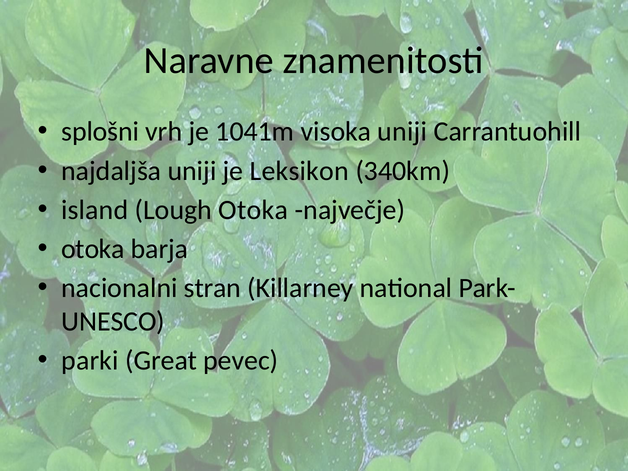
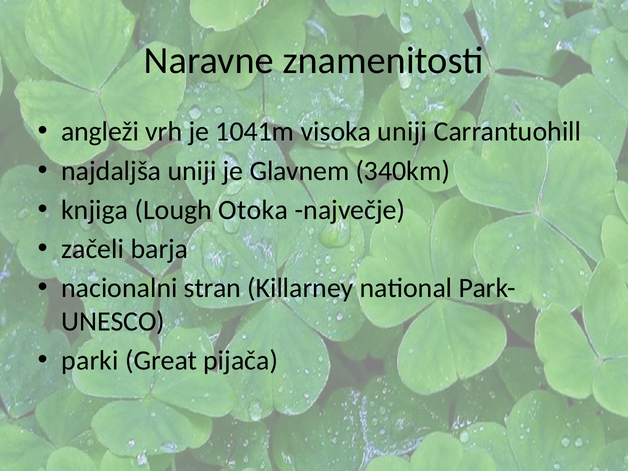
splošni: splošni -> angleži (100, 132)
Leksikon: Leksikon -> Glavnem (299, 171)
island: island -> knjiga (95, 210)
otoka: otoka -> začeli (93, 249)
pevec: pevec -> pijača (241, 361)
